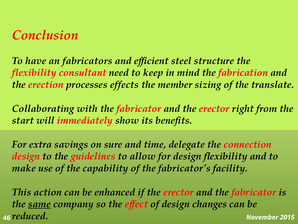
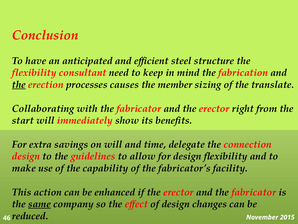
fabricators: fabricators -> anticipated (87, 61)
the underline: none -> present (19, 84)
effects: effects -> causes (124, 84)
on sure: sure -> will (113, 144)
